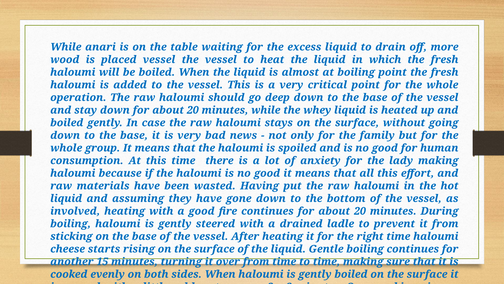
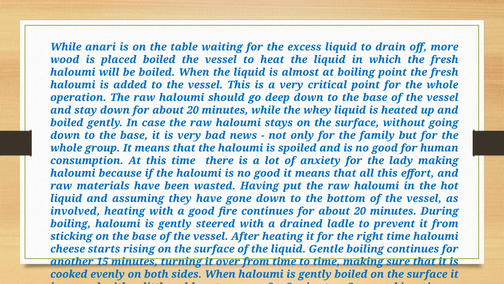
placed vessel: vessel -> boiled (159, 59)
